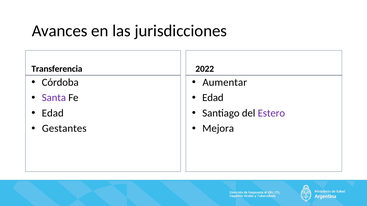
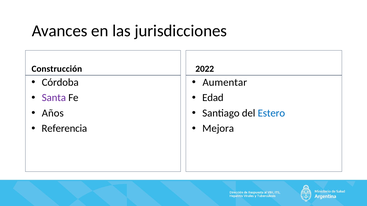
Transferencia: Transferencia -> Construcción (57, 69)
Edad: Edad -> Años (53, 113)
Estero colour: purple -> blue (271, 113)
Gestantes: Gestantes -> Referencia (64, 129)
